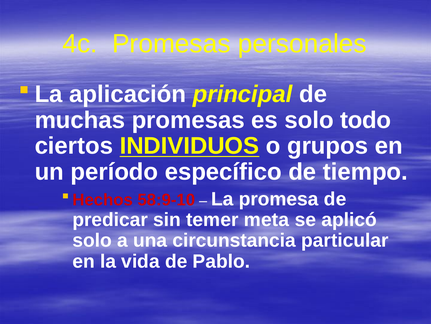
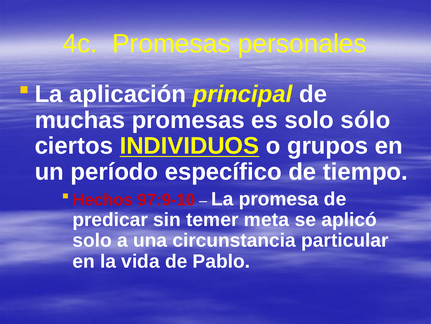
todo: todo -> sólo (365, 120)
58:9-10: 58:9-10 -> 97:9-10 (166, 199)
